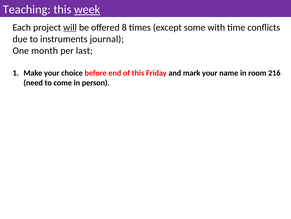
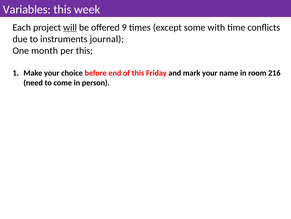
Teaching: Teaching -> Variables (27, 10)
week underline: present -> none (87, 10)
8: 8 -> 9 (124, 27)
per last: last -> this (84, 51)
